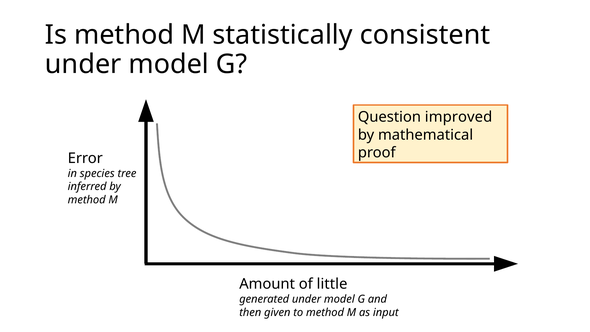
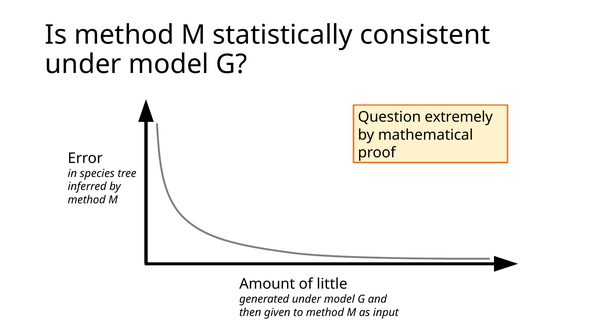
improved: improved -> extremely (459, 117)
